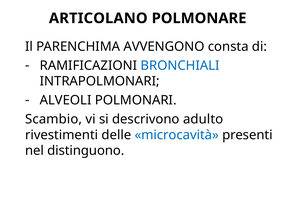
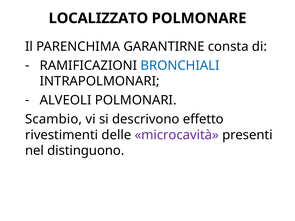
ARTICOLANO: ARTICOLANO -> LOCALIZZATO (98, 18)
AVVENGONO: AVVENGONO -> GARANTIRNE (164, 47)
adulto: adulto -> effetto (203, 119)
microcavità colour: blue -> purple (177, 135)
